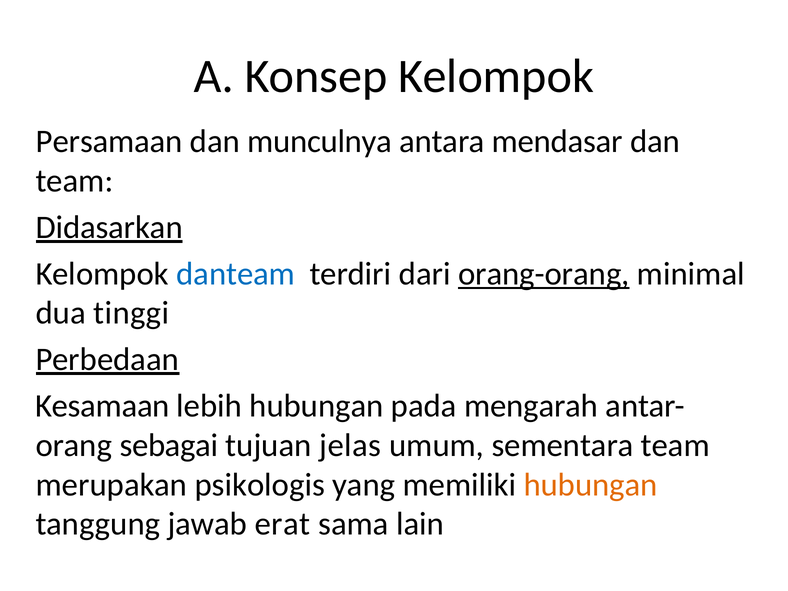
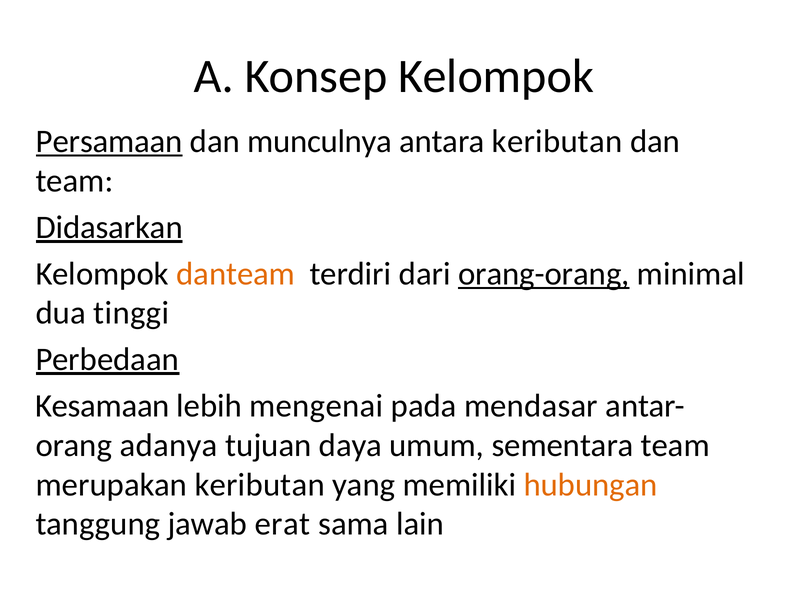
Persamaan underline: none -> present (109, 141)
antara mendasar: mendasar -> keributan (557, 141)
danteam colour: blue -> orange (236, 274)
lebih hubungan: hubungan -> mengenai (316, 406)
mengarah: mengarah -> mendasar (531, 406)
sebagai: sebagai -> adanya (169, 445)
jelas: jelas -> daya (350, 445)
merupakan psikologis: psikologis -> keributan (260, 485)
